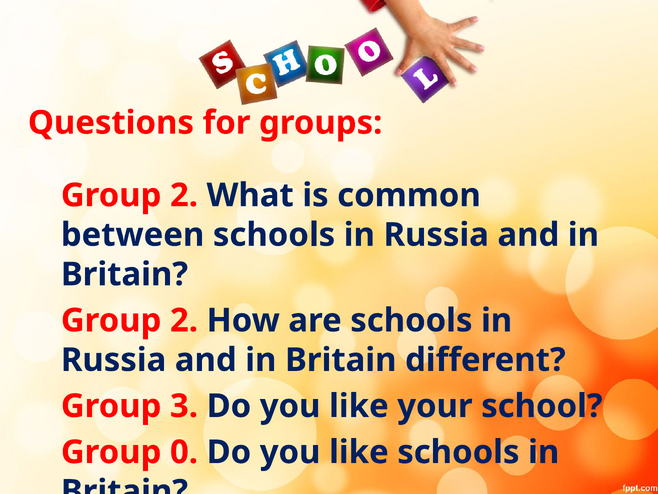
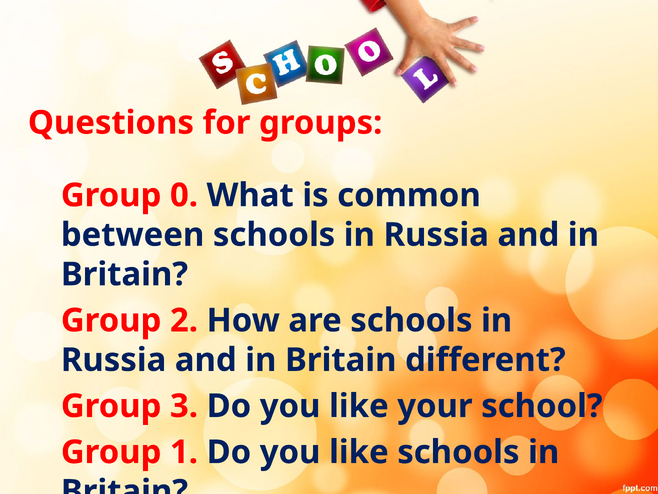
2: 2 -> 0 (184, 195)
0: 0 -> 1 (184, 452)
